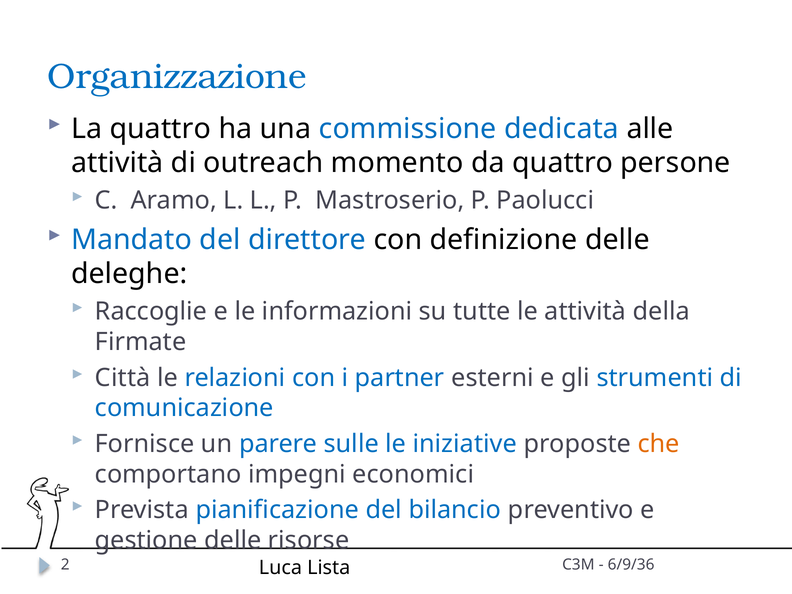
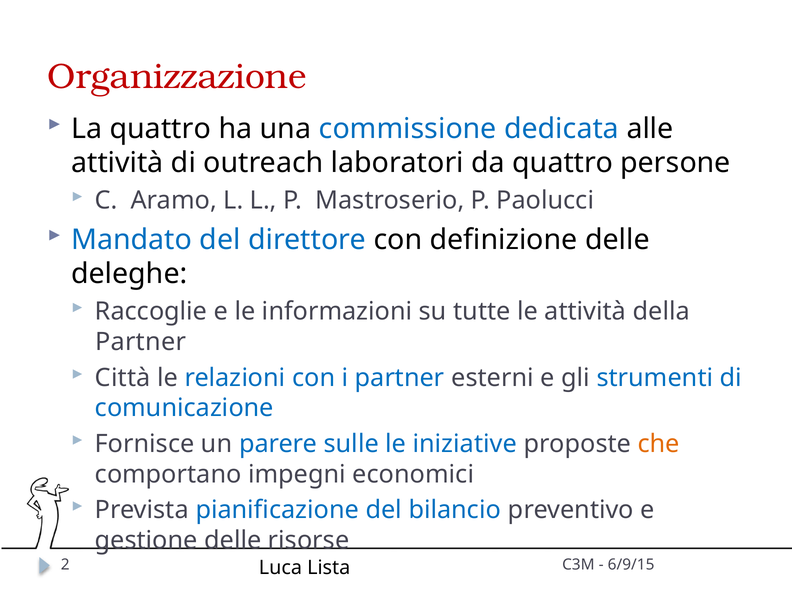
Organizzazione colour: blue -> red (177, 76)
momento: momento -> laboratori (397, 163)
Firmate: Firmate -> Partner (141, 342)
6/9/36: 6/9/36 -> 6/9/15 (631, 565)
